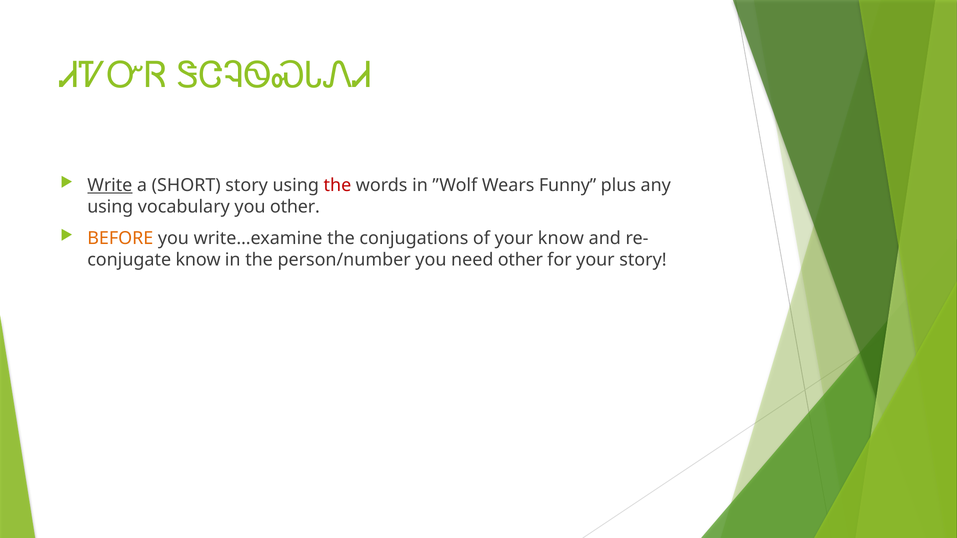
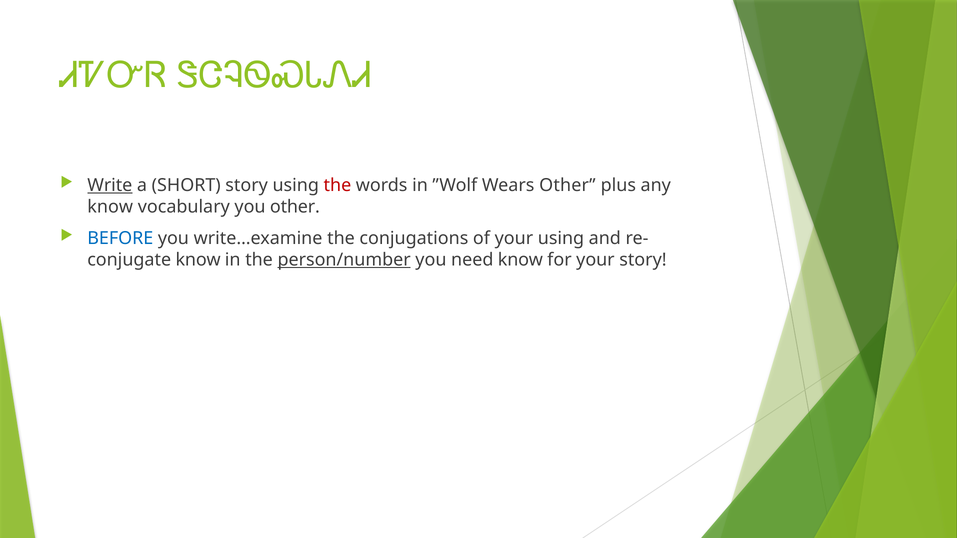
Wears Funny: Funny -> Other (567, 185)
using: using -> know (110, 207)
BEFORE colour: orange -> blue (120, 238)
your know: know -> using (561, 238)
person/number underline: none -> present (344, 260)
need other: other -> know (520, 260)
